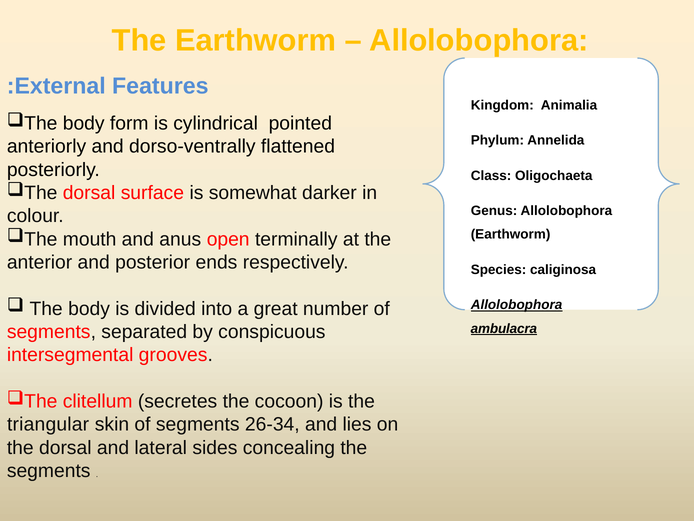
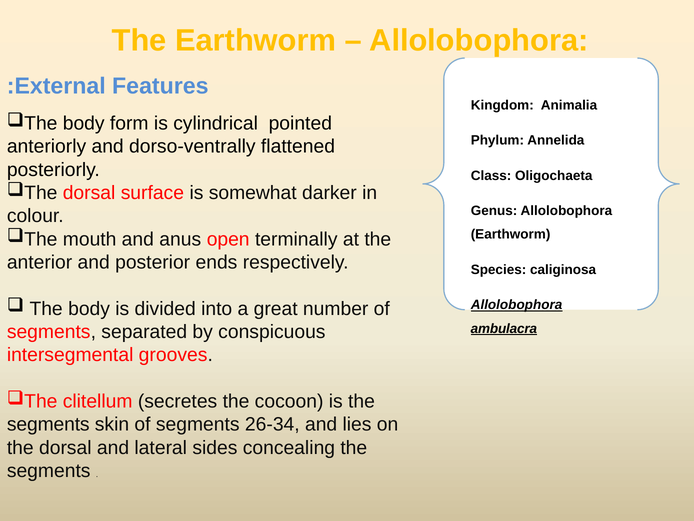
triangular: triangular -> segments (48, 424)
